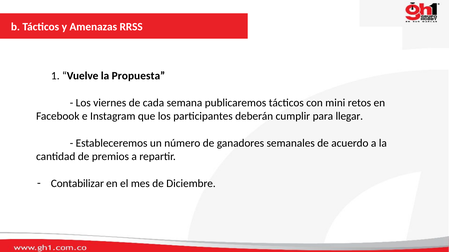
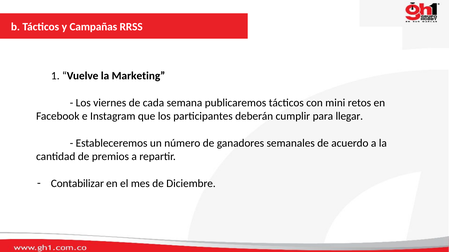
Amenazas: Amenazas -> Campañas (93, 27)
Propuesta: Propuesta -> Marketing (138, 76)
